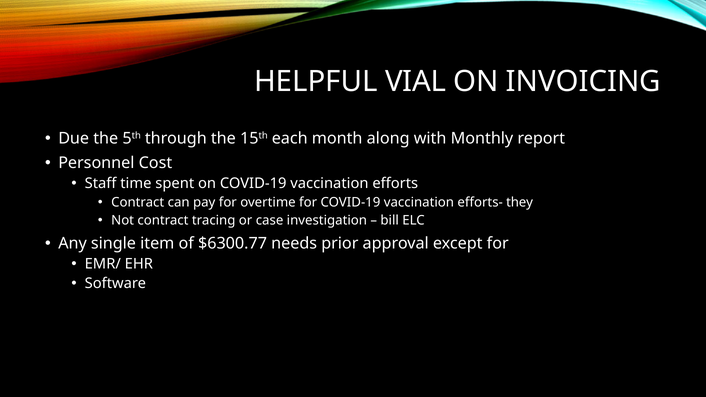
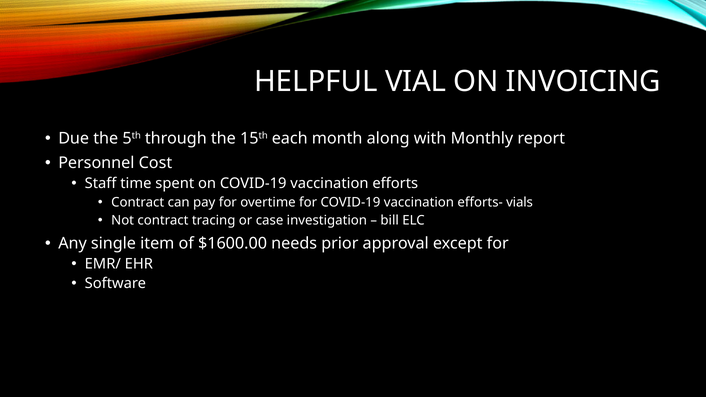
they: they -> vials (520, 202)
$6300.77: $6300.77 -> $1600.00 (233, 244)
